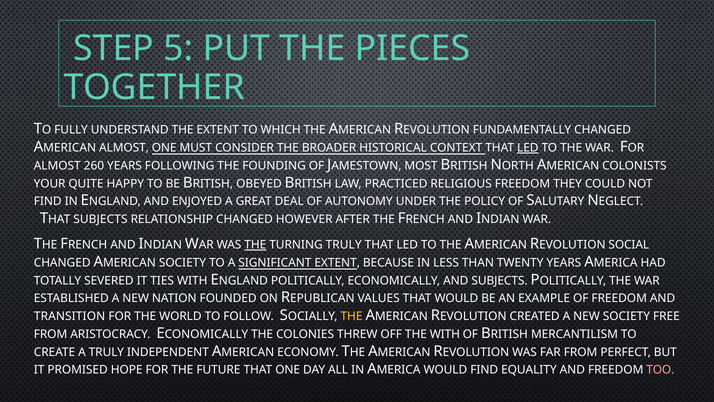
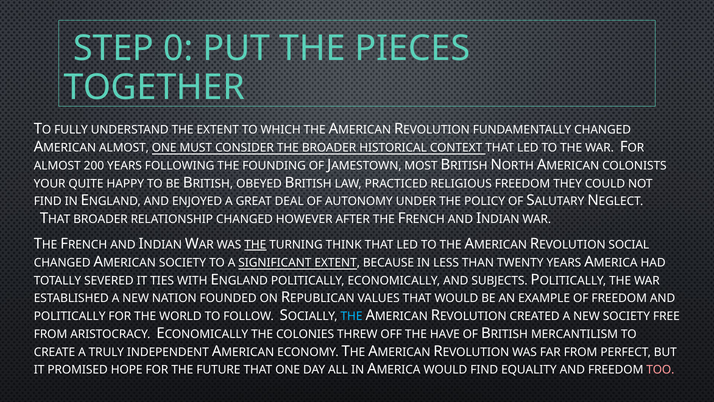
5: 5 -> 0 (178, 49)
LED underline: present -> none (528, 148)
260: 260 -> 200 (94, 166)
SUBJECTS: SUBJECTS -> BROADER (101, 219)
TURNING TRULY: TRULY -> THINK (344, 245)
TRANSITION: TRANSITION -> POLITICALLY (70, 316)
THE colour: yellow -> light blue (352, 316)
THE WITH: WITH -> HAVE (445, 334)
